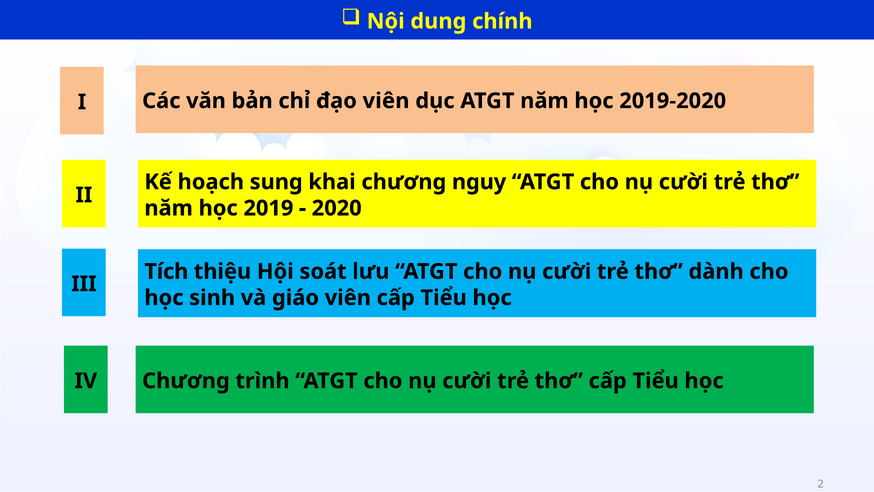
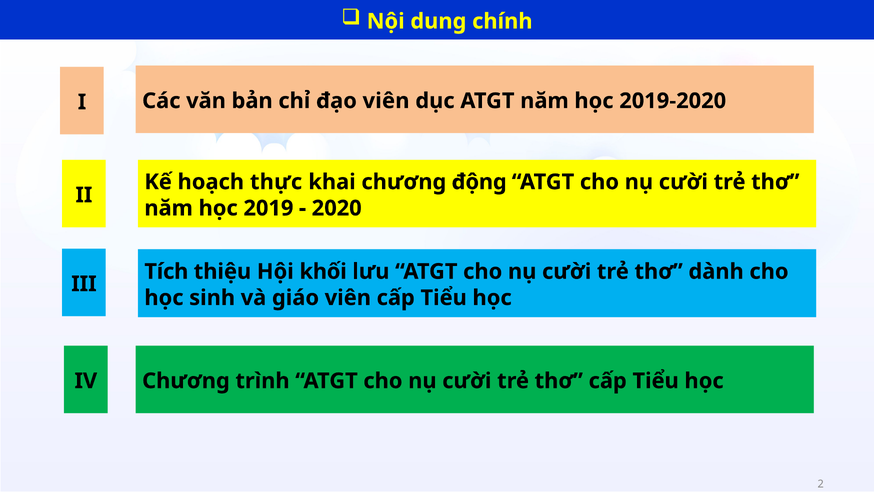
sung: sung -> thực (276, 182)
nguy: nguy -> động (479, 182)
soát: soát -> khối (323, 271)
